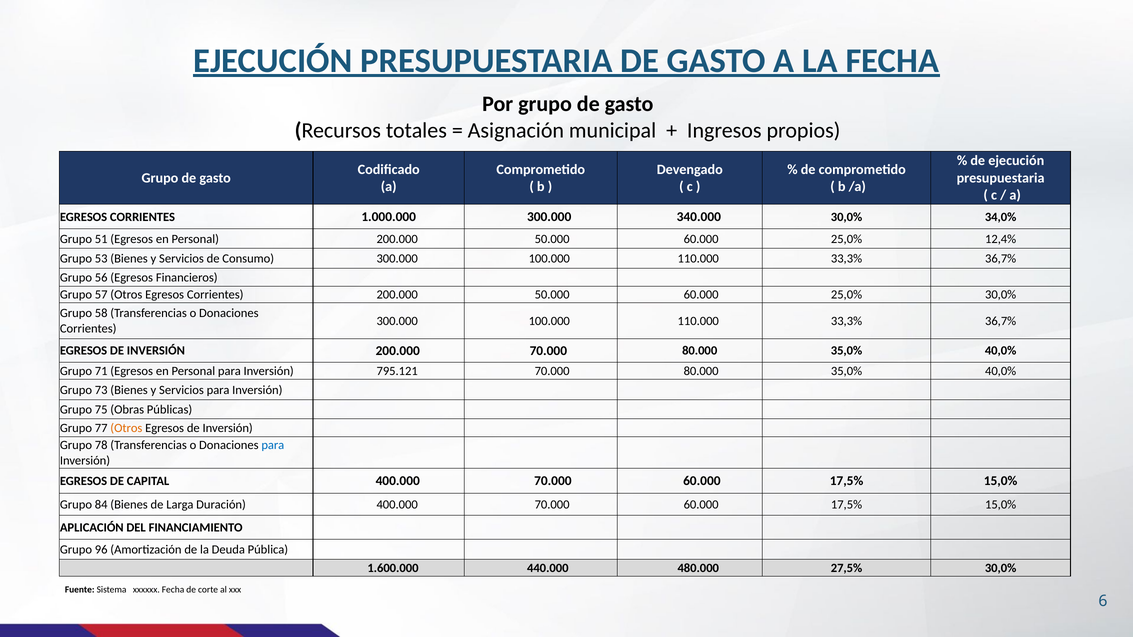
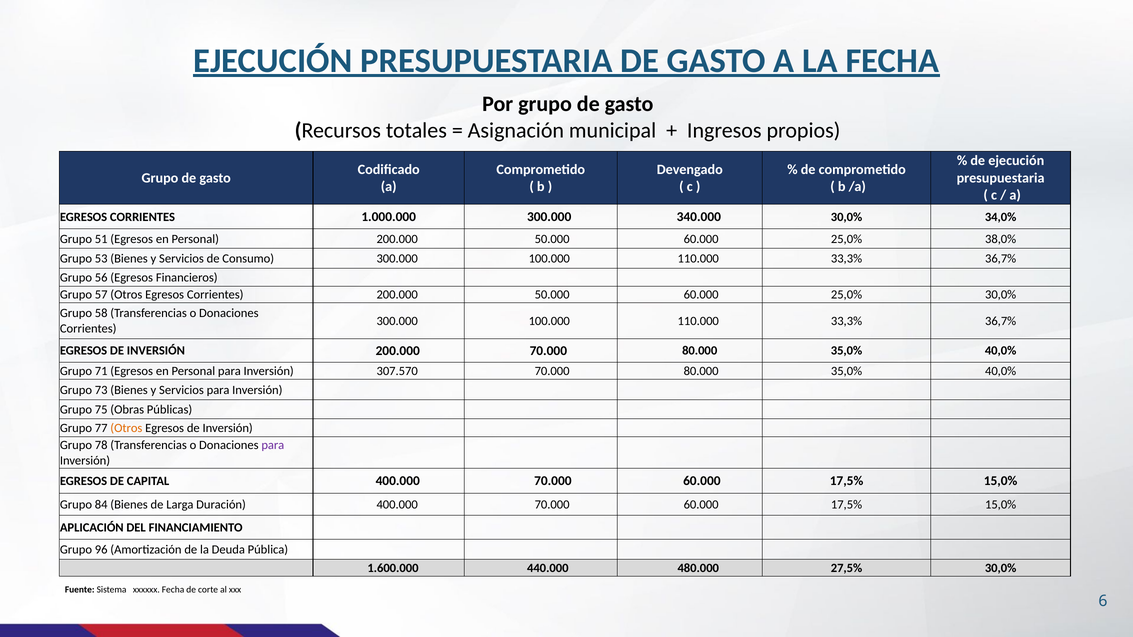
12,4%: 12,4% -> 38,0% (1001, 239)
795.121: 795.121 -> 307.570 (397, 371)
para colour: blue -> purple (273, 445)
